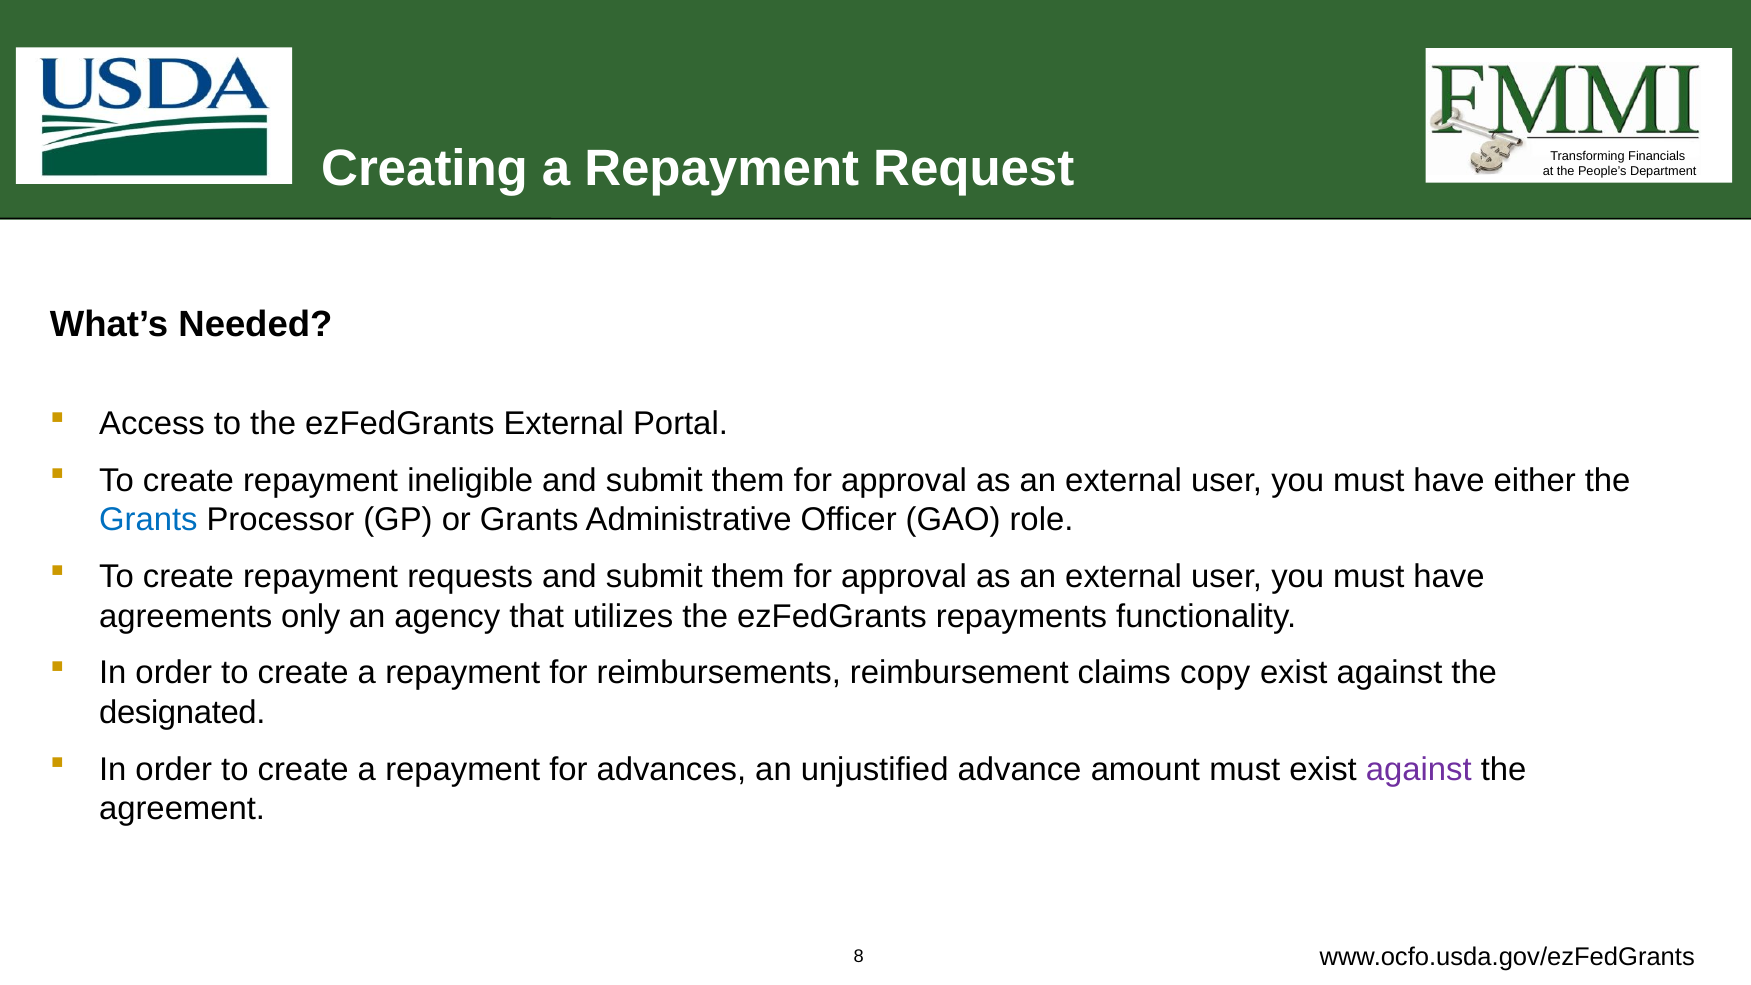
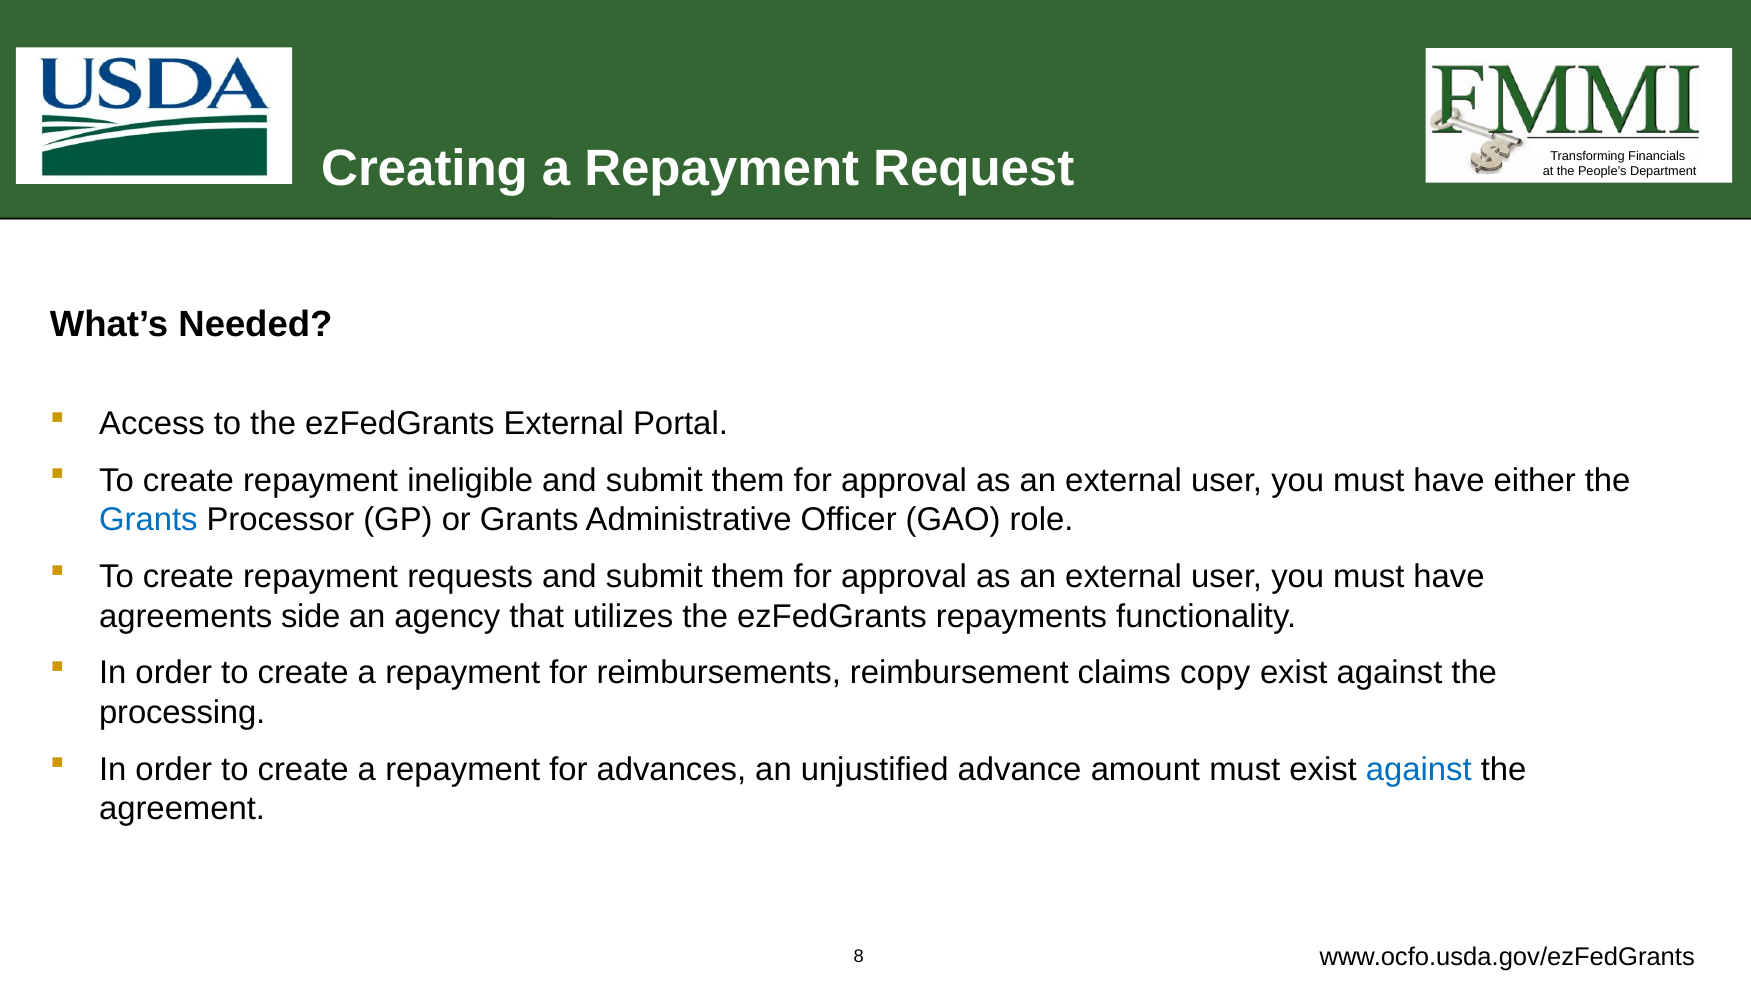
only: only -> side (311, 616)
designated: designated -> processing (182, 712)
against colour: purple -> blue (1419, 769)
